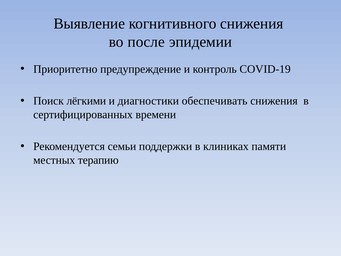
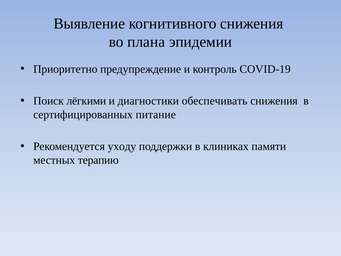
после: после -> плана (146, 42)
времени: времени -> питание (156, 114)
семьи: семьи -> уходу (122, 146)
